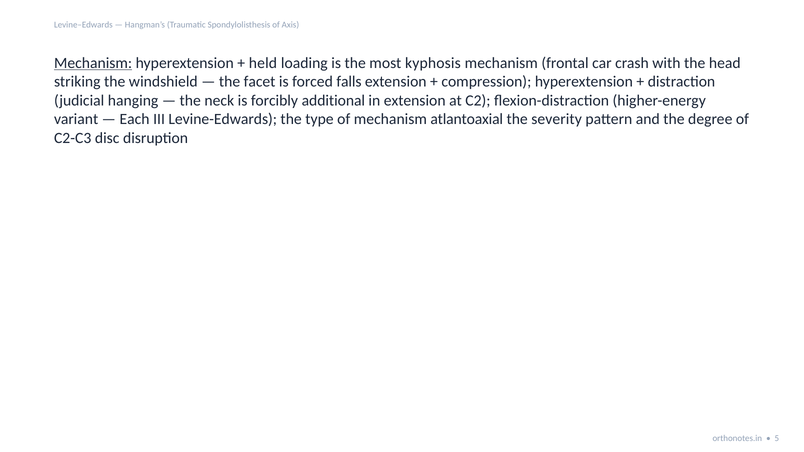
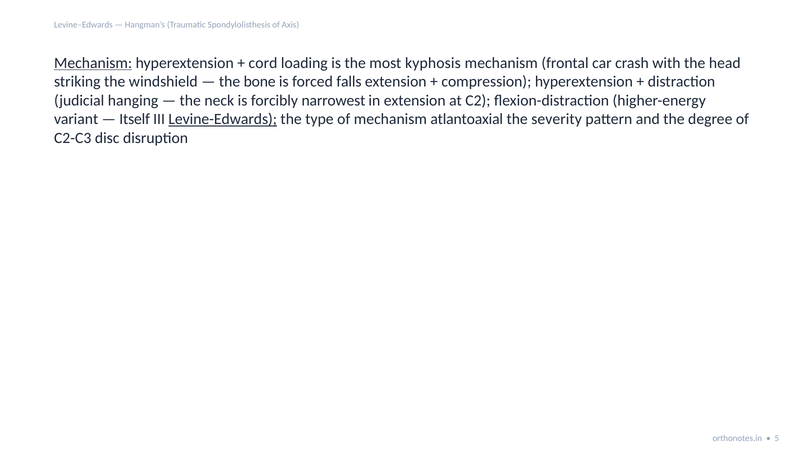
held: held -> cord (263, 63)
facet: facet -> bone (260, 82)
additional: additional -> narrowest (333, 101)
Each: Each -> Itself (135, 119)
Levine-Edwards underline: none -> present (223, 119)
